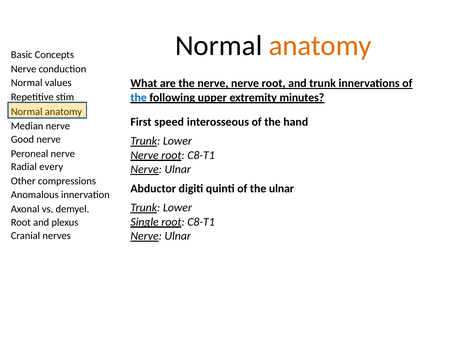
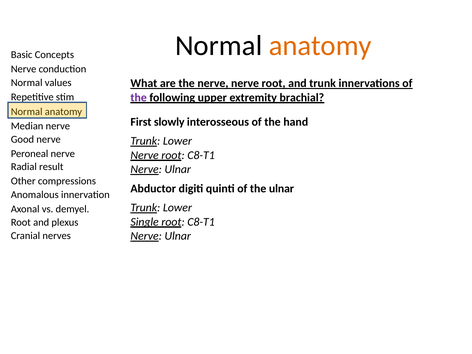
the colour: blue -> purple (139, 98)
minutes: minutes -> brachial (302, 98)
speed: speed -> slowly (169, 122)
every: every -> result (51, 167)
